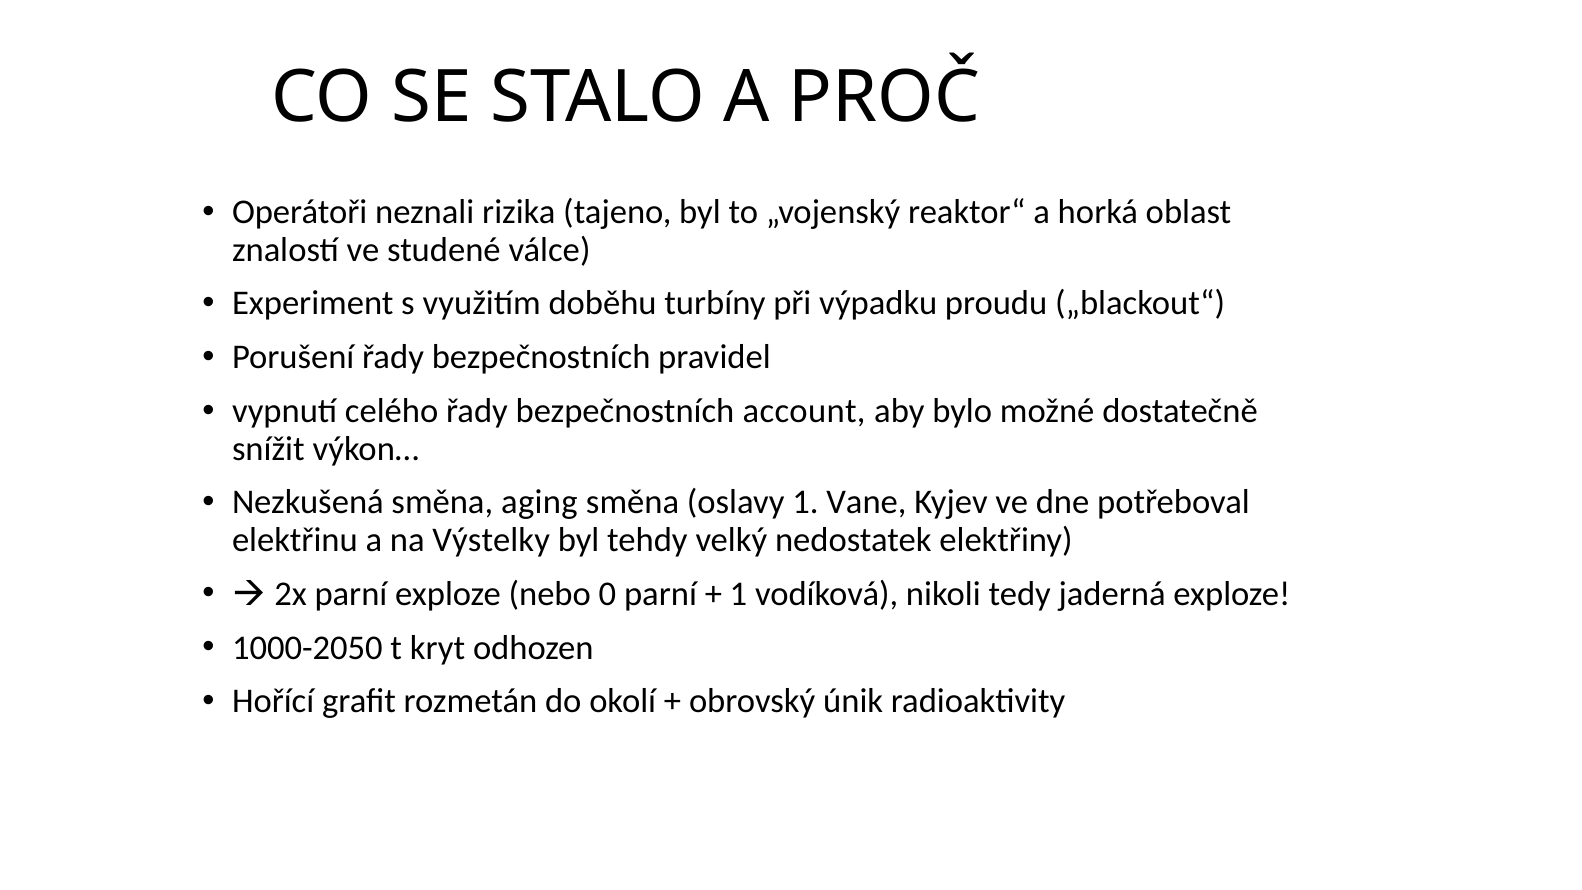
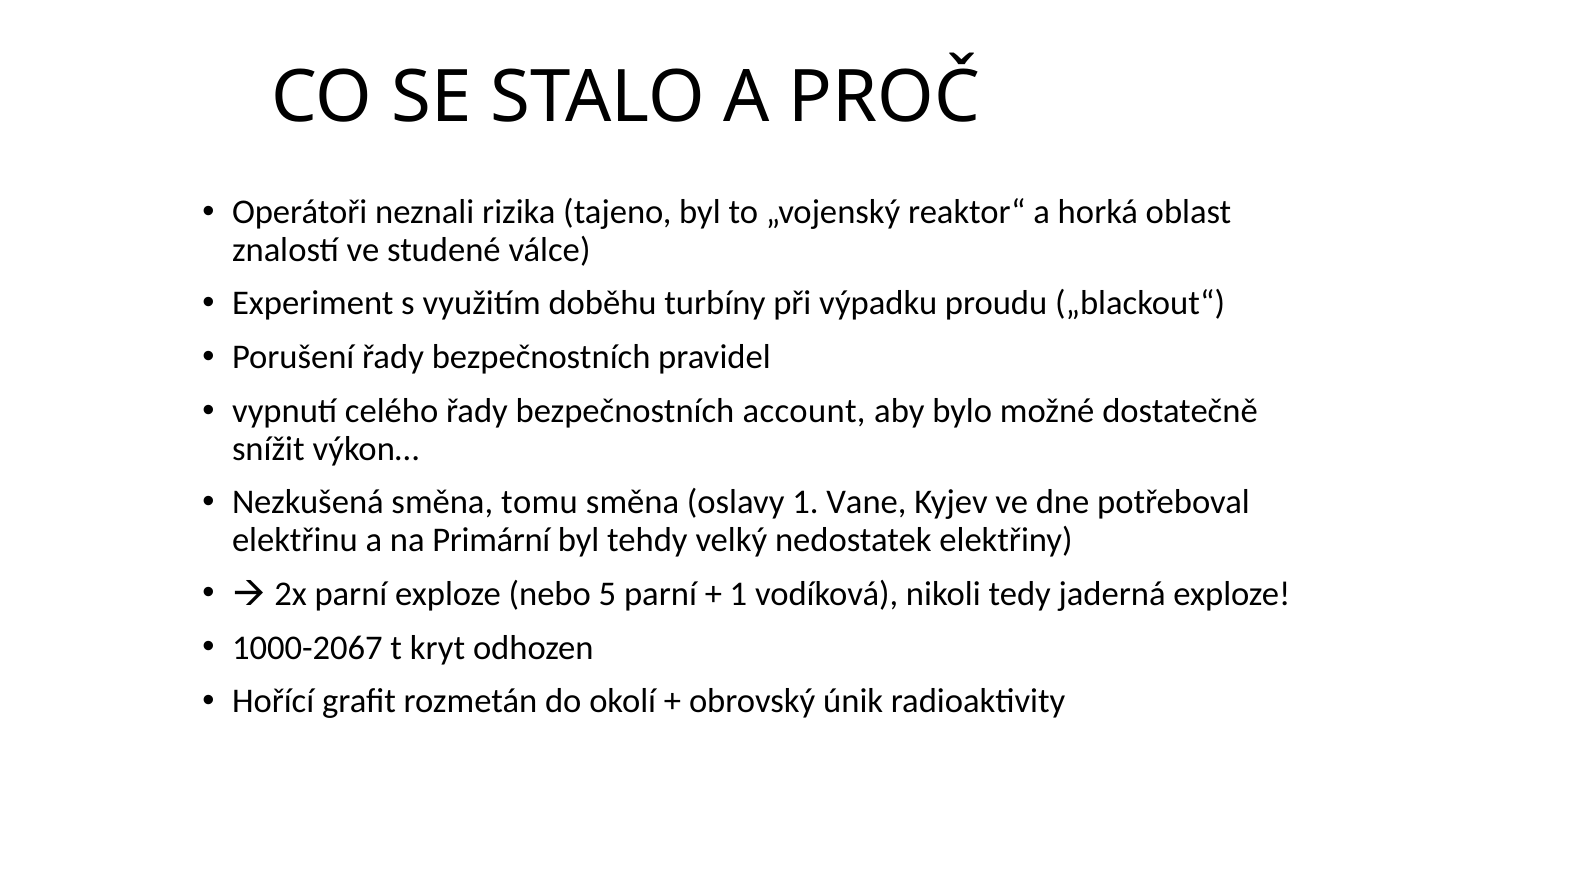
aging: aging -> tomu (539, 502)
Výstelky: Výstelky -> Primární (491, 540)
0: 0 -> 5 (607, 594)
1000-2050: 1000-2050 -> 1000-2067 (307, 647)
